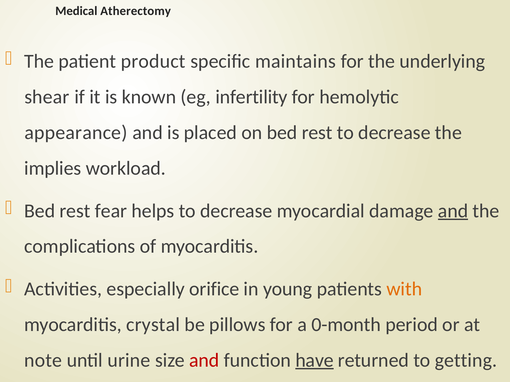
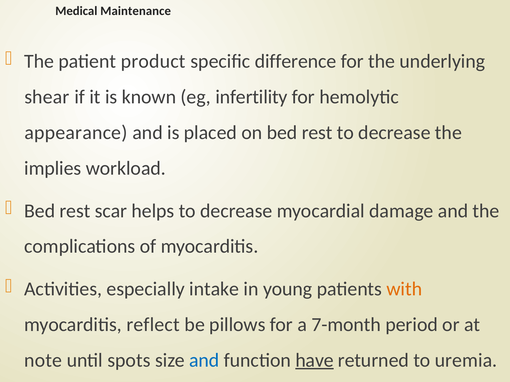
Atherectomy: Atherectomy -> Maintenance (136, 11)
maintains: maintains -> difference (296, 62)
fear: fear -> scar (111, 211)
and underline: present -> none (453, 211)
orifice: orifice -> intake (214, 289)
crystal: crystal -> reflect (153, 325)
0-month: 0-month -> 7-month (346, 325)
urine: urine -> spots (129, 361)
and colour: red -> blue (204, 361)
getting: getting -> uremia (466, 361)
